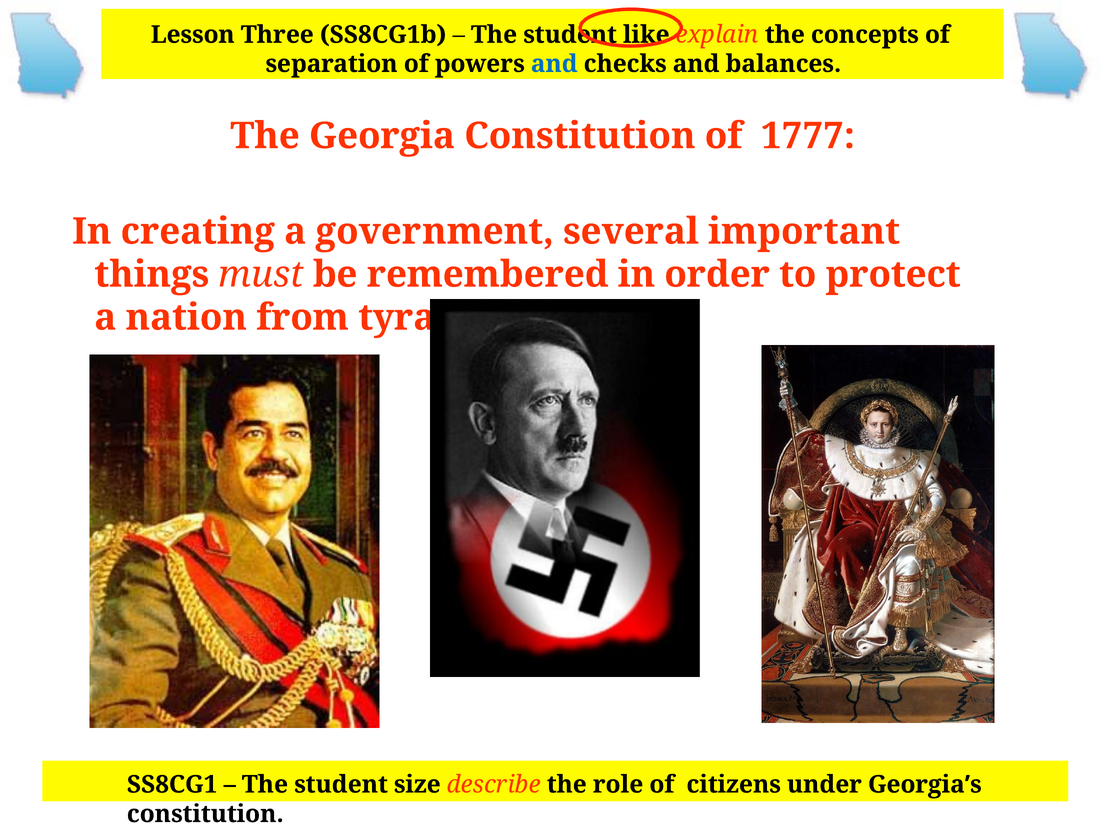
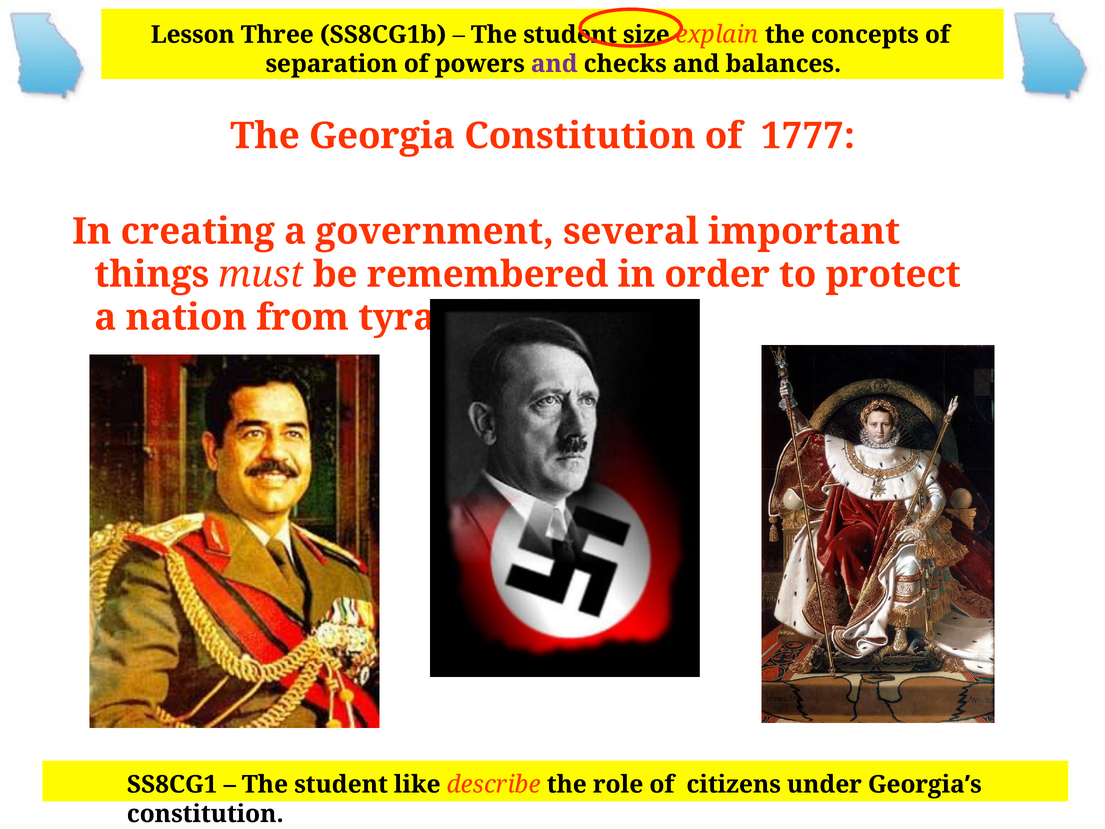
like: like -> size (646, 35)
and colour: blue -> purple (554, 64)
size: size -> like (417, 784)
